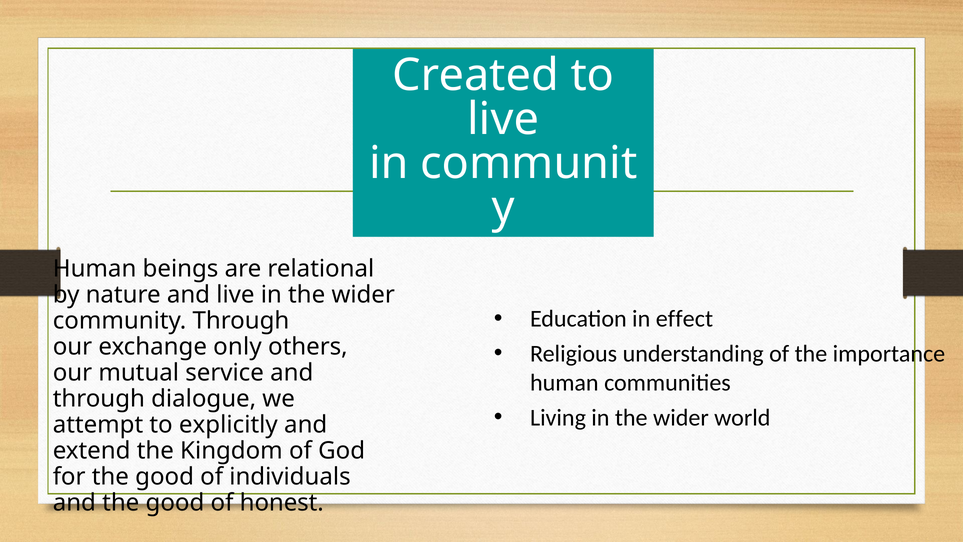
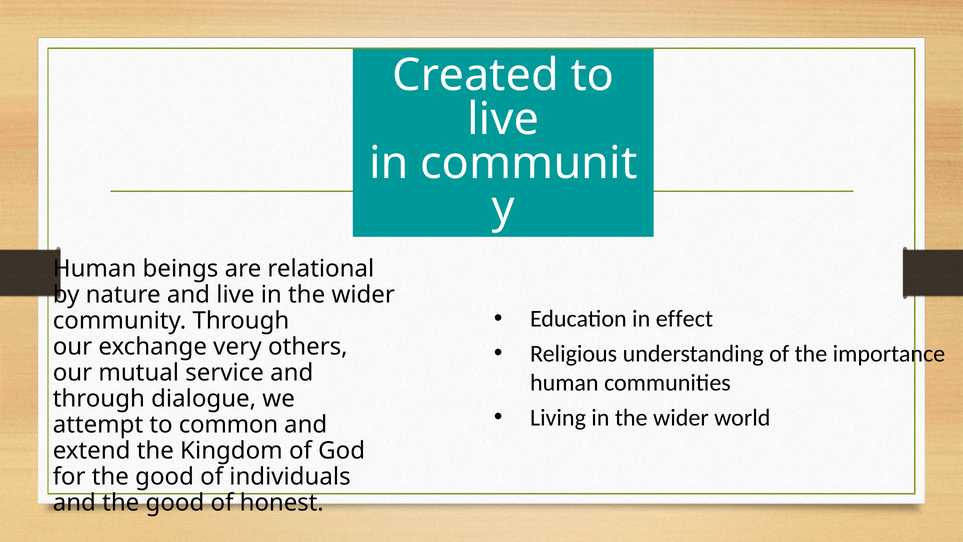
only: only -> very (237, 347)
explicitly: explicitly -> common (228, 425)
